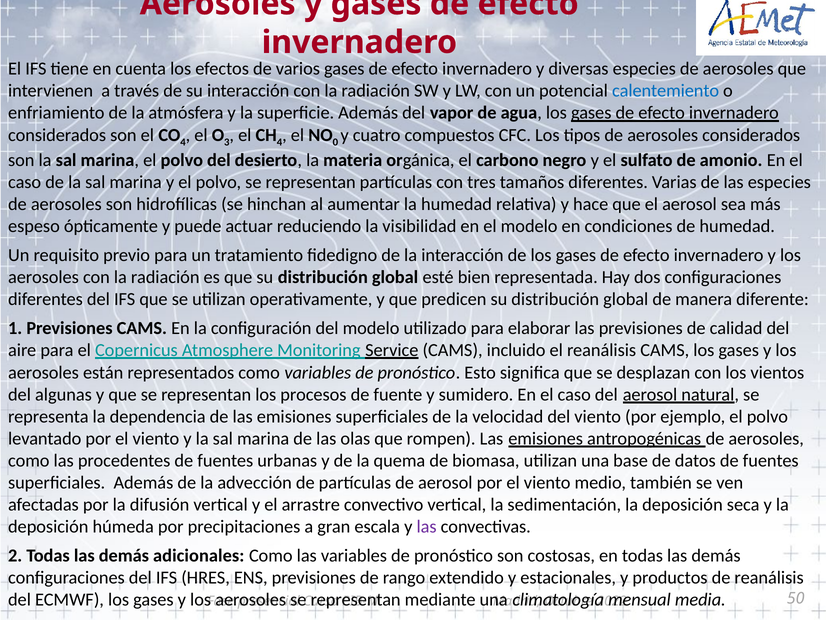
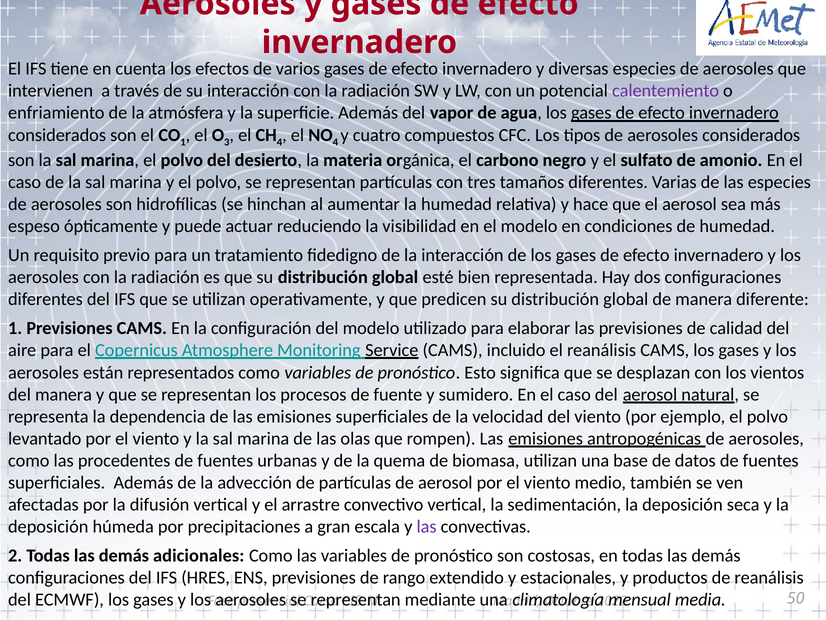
calentemiento colour: blue -> purple (666, 91)
4: 4 -> 1 (183, 142)
0: 0 -> 4 (335, 142)
del algunas: algunas -> manera (63, 394)
